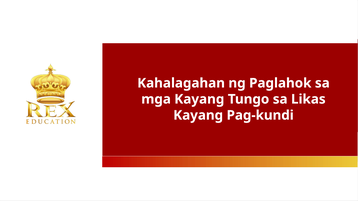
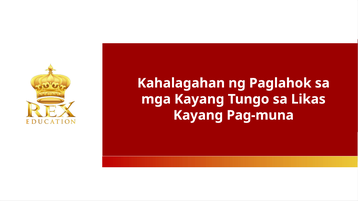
Pag-kundi: Pag-kundi -> Pag-muna (260, 115)
